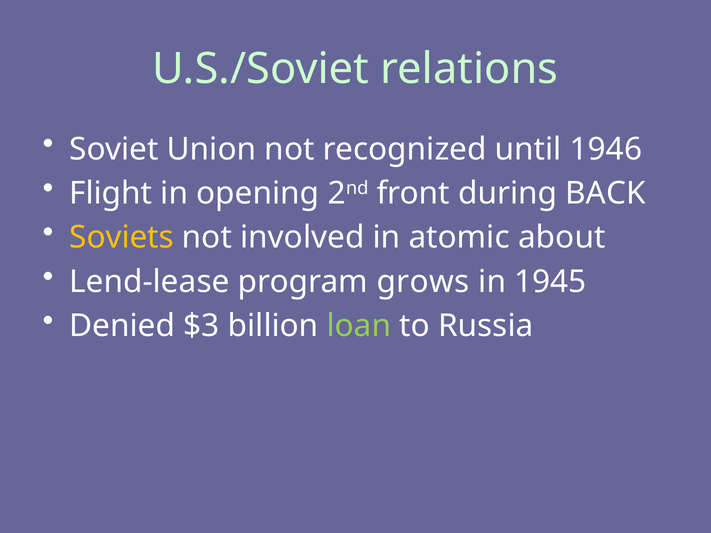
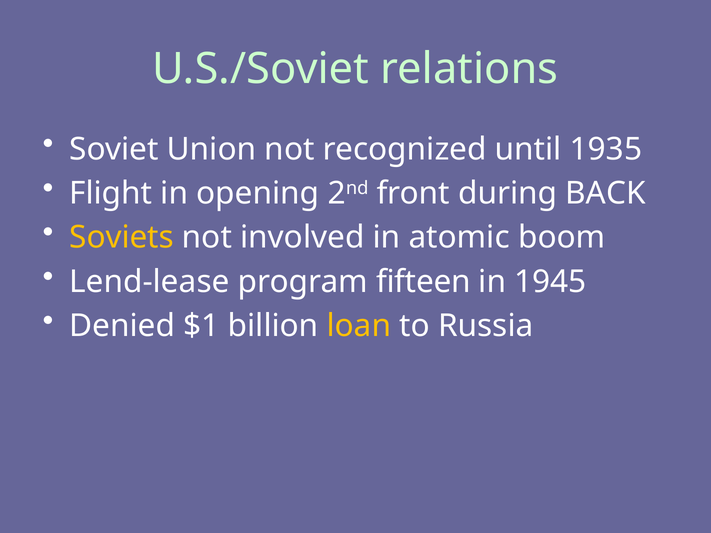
1946: 1946 -> 1935 (606, 149)
about: about -> boom (562, 238)
grows: grows -> fifteen (423, 282)
$3: $3 -> $1 (201, 326)
loan colour: light green -> yellow (359, 326)
